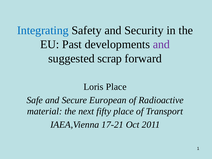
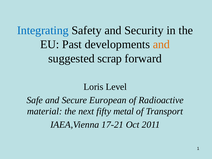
and colour: purple -> orange (161, 44)
Loris Place: Place -> Level (116, 87)
fifty place: place -> metal (124, 111)
